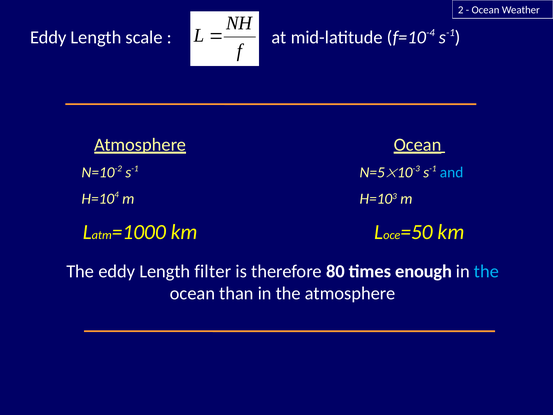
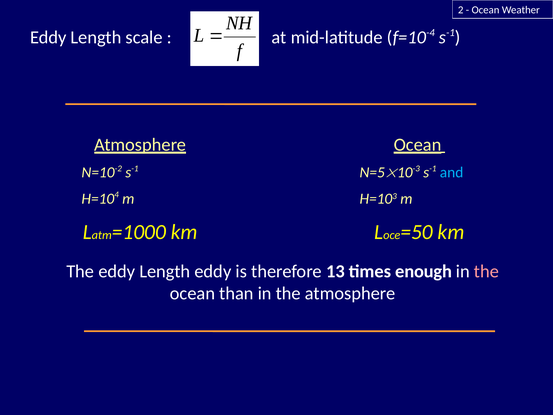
Length filter: filter -> eddy (213, 271)
80: 80 -> 13 (335, 271)
the colour: light blue -> pink (486, 271)
